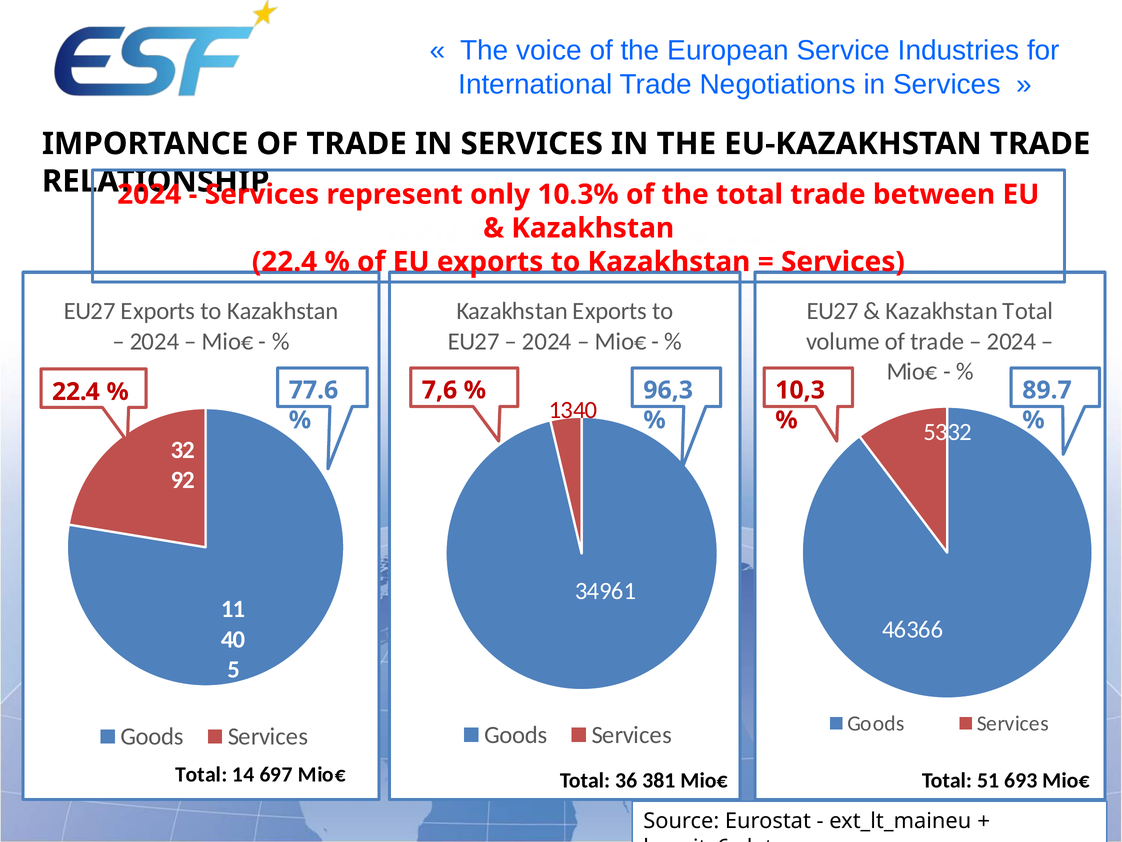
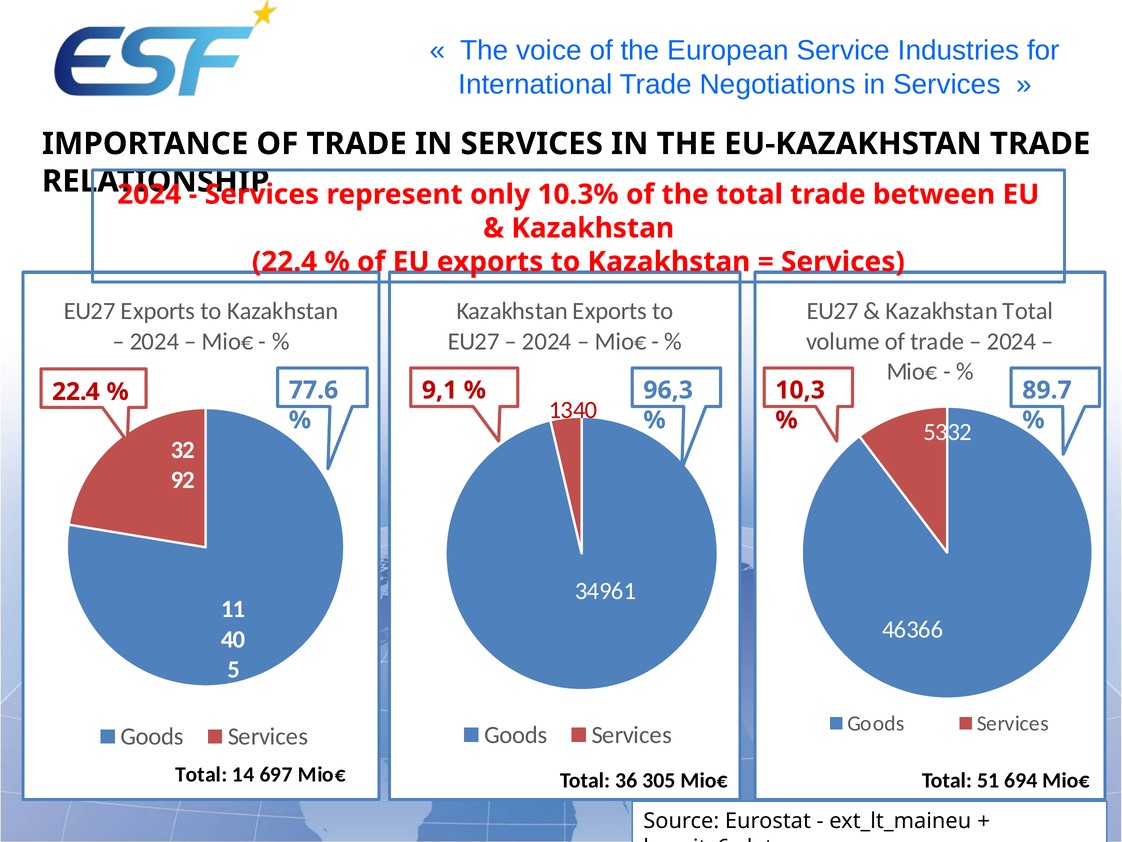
7,6: 7,6 -> 9,1 (440, 390)
381: 381 -> 305 (659, 780)
693: 693 -> 694 (1021, 780)
